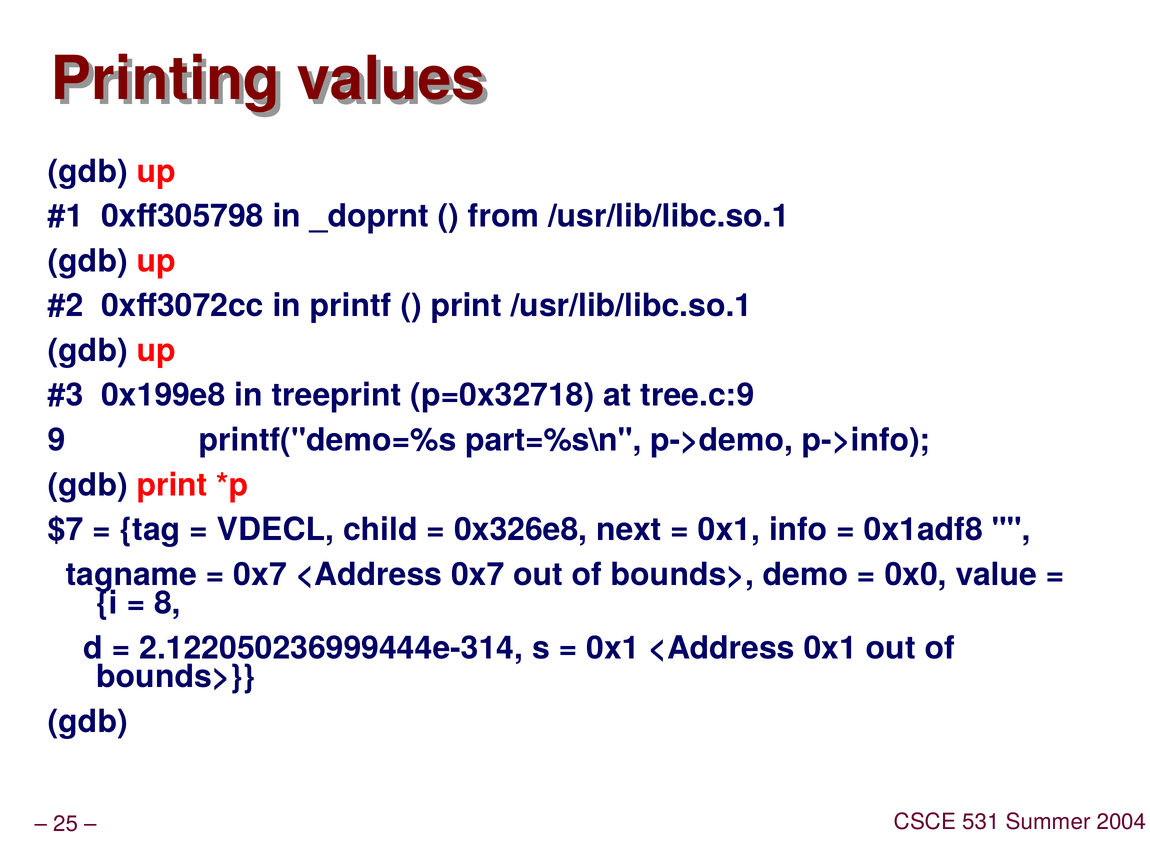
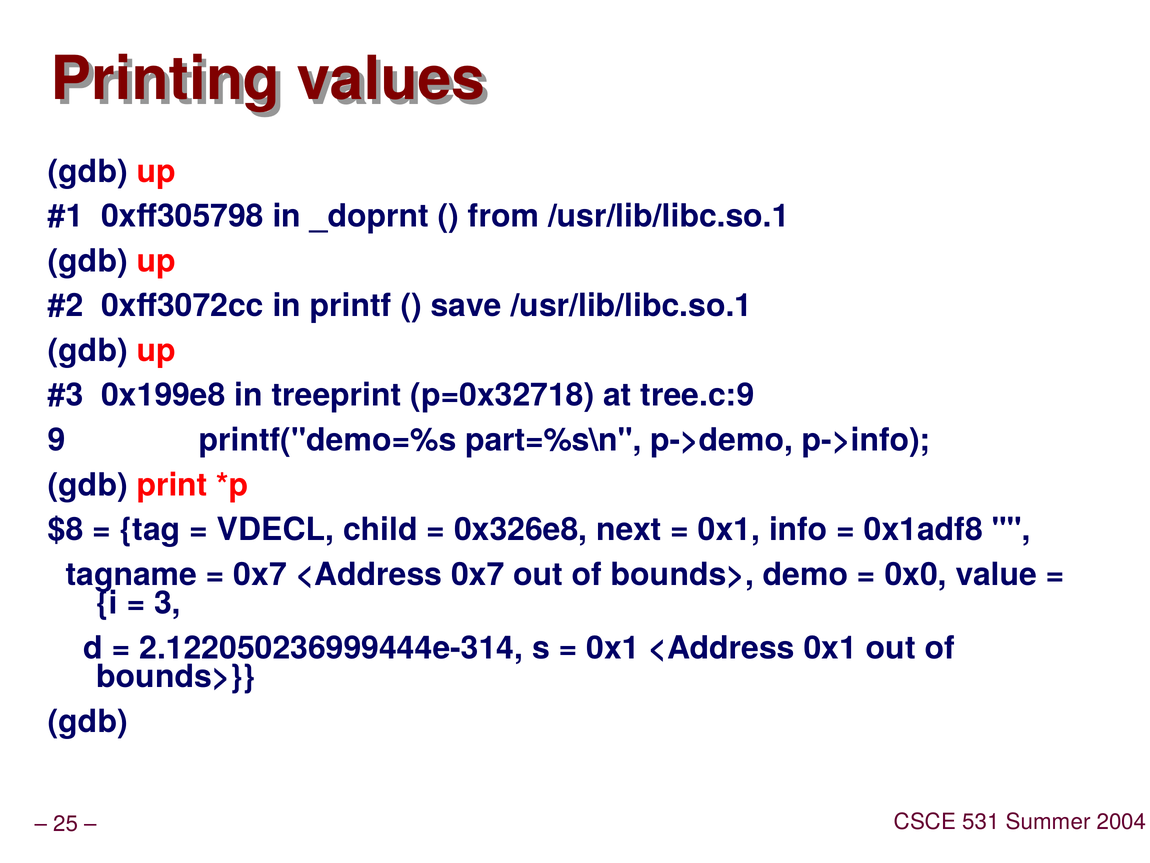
print: print -> save (466, 306)
$7: $7 -> $8 (66, 529)
8: 8 -> 3 (167, 603)
